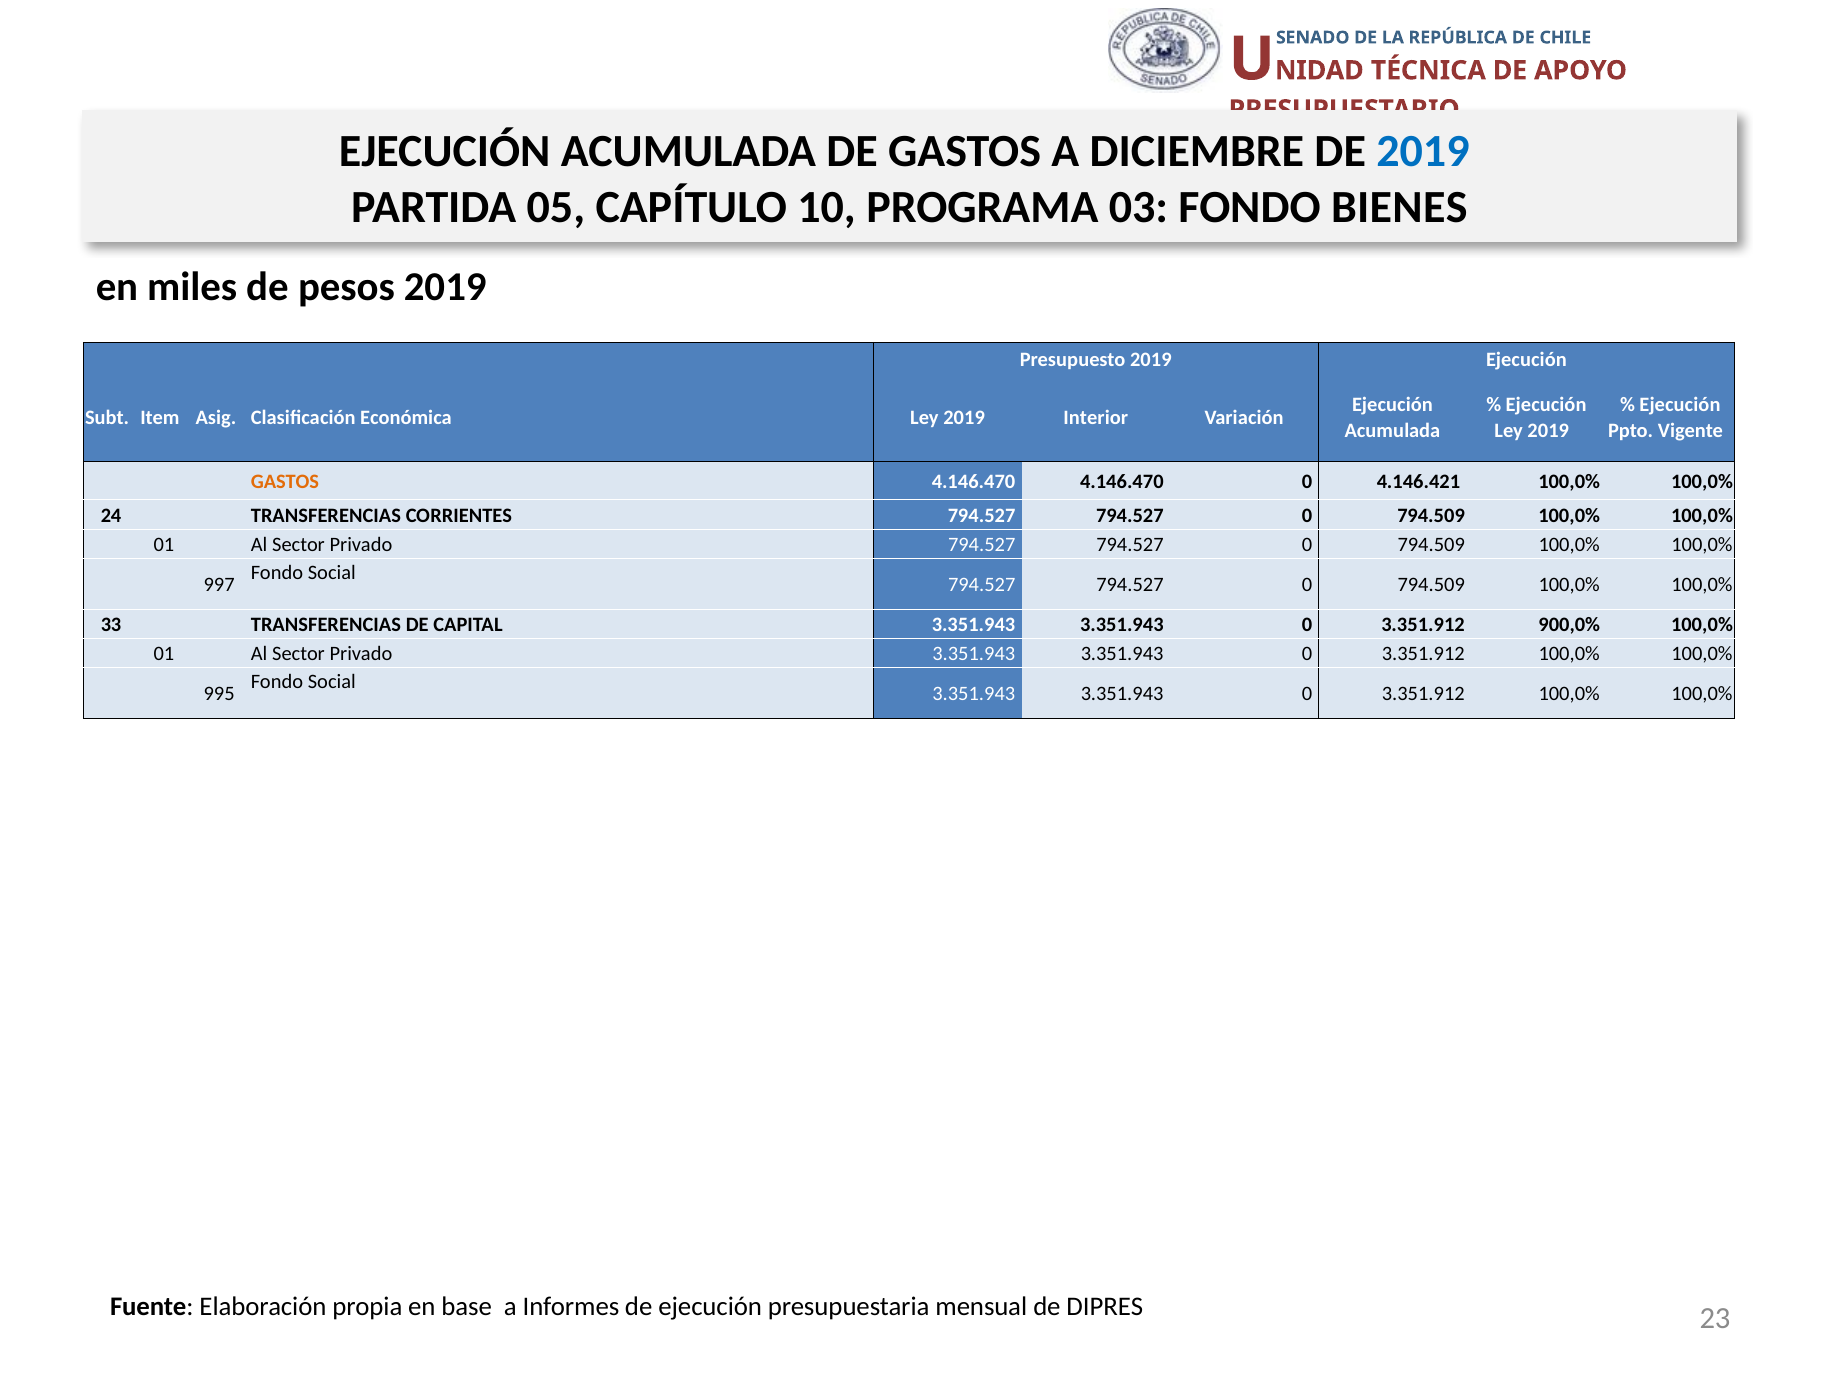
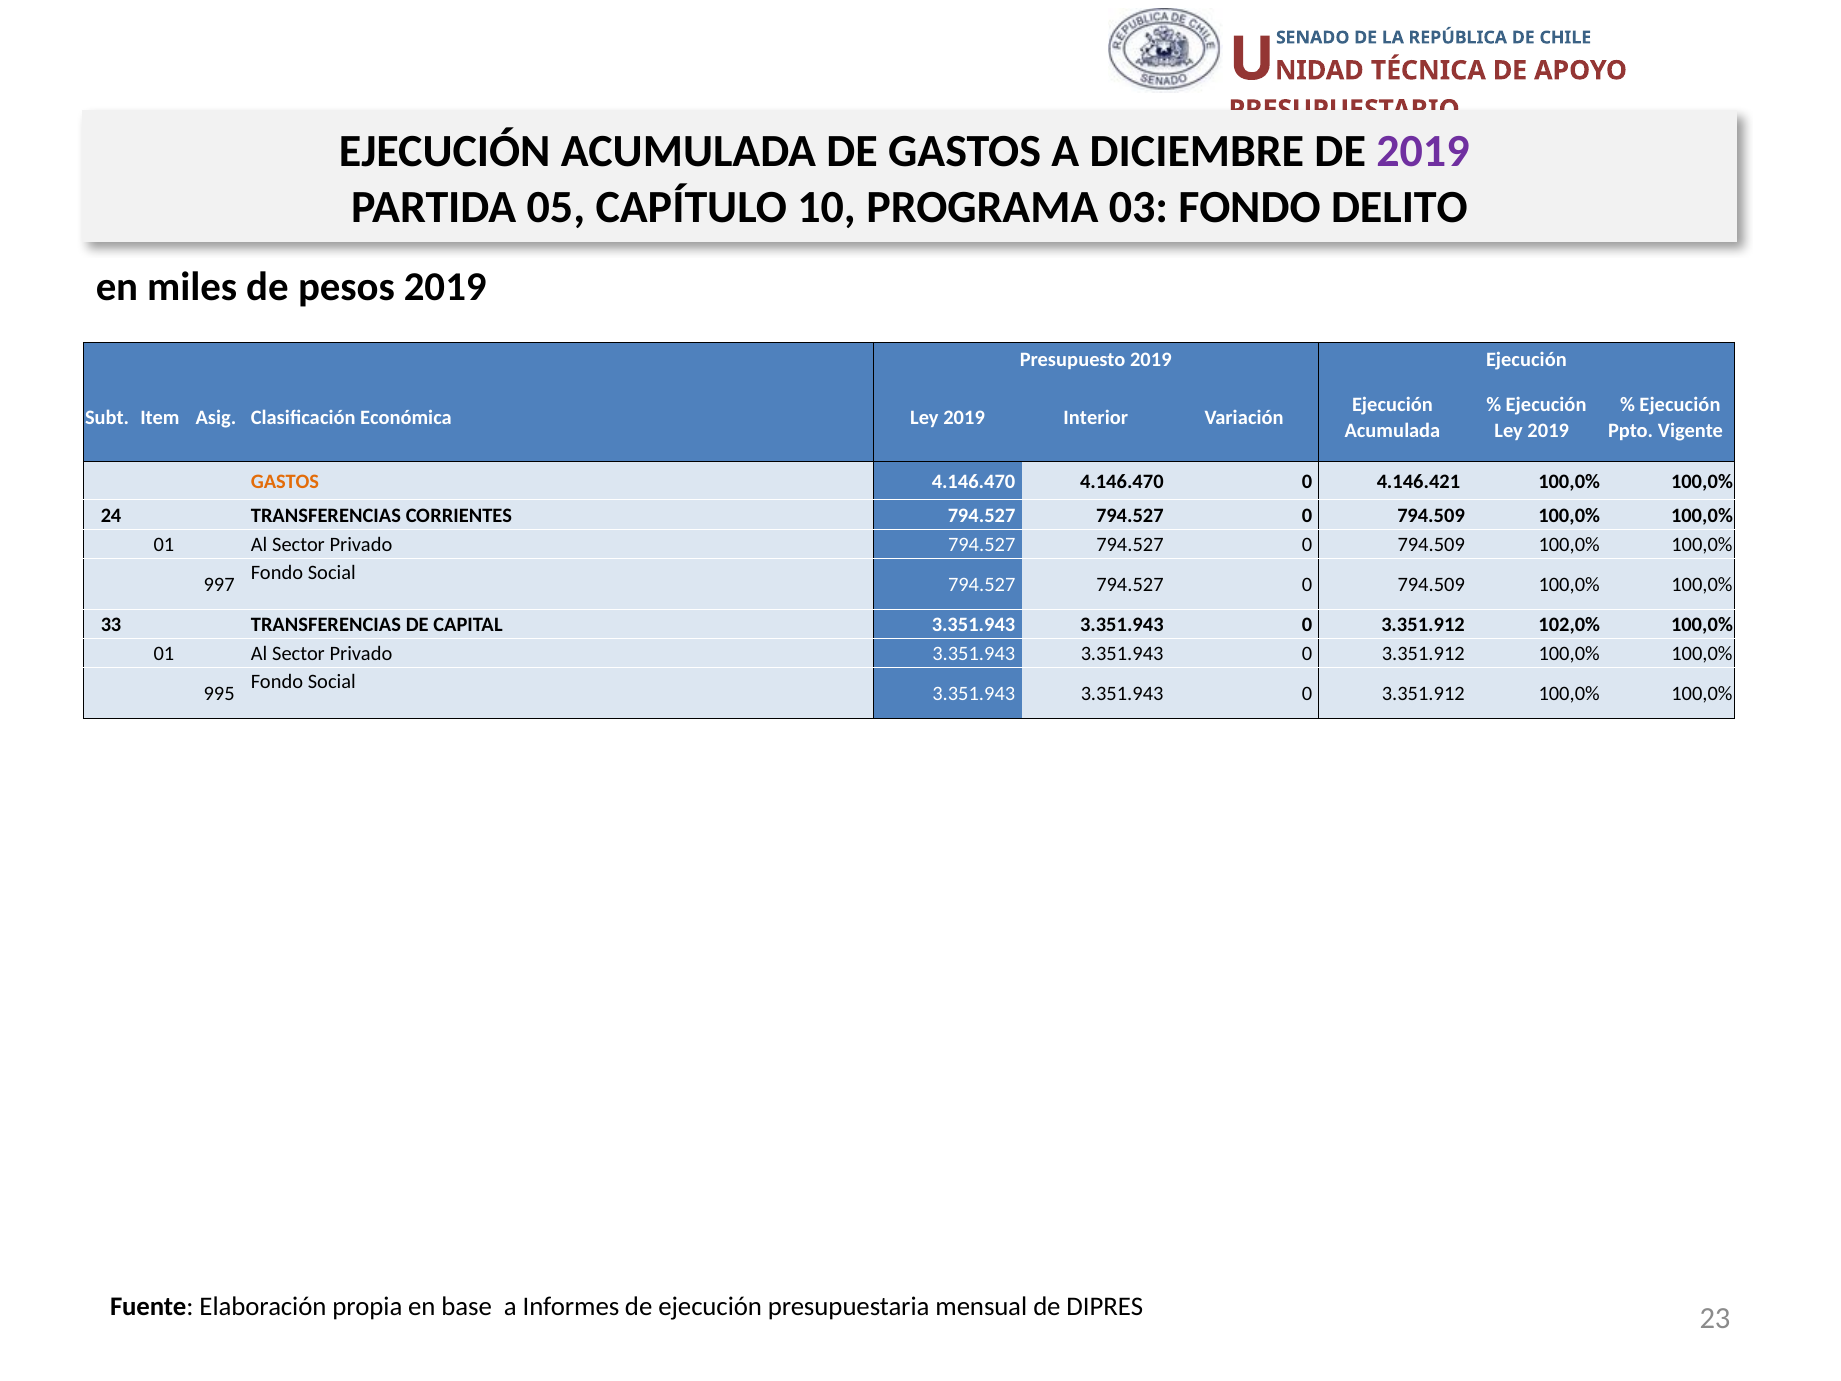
2019 colour: blue -> purple (1423, 152)
BIENES: BIENES -> DELITO (1399, 207)
900,0%: 900,0% -> 102,0% (1569, 625)
